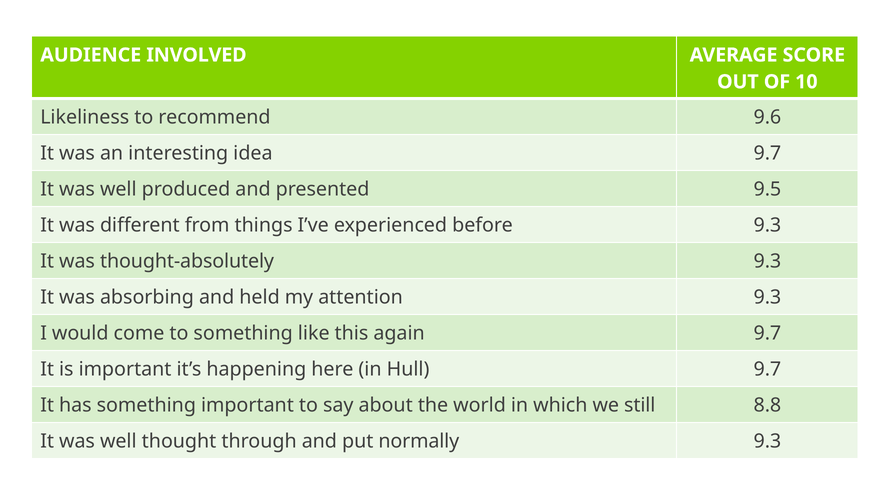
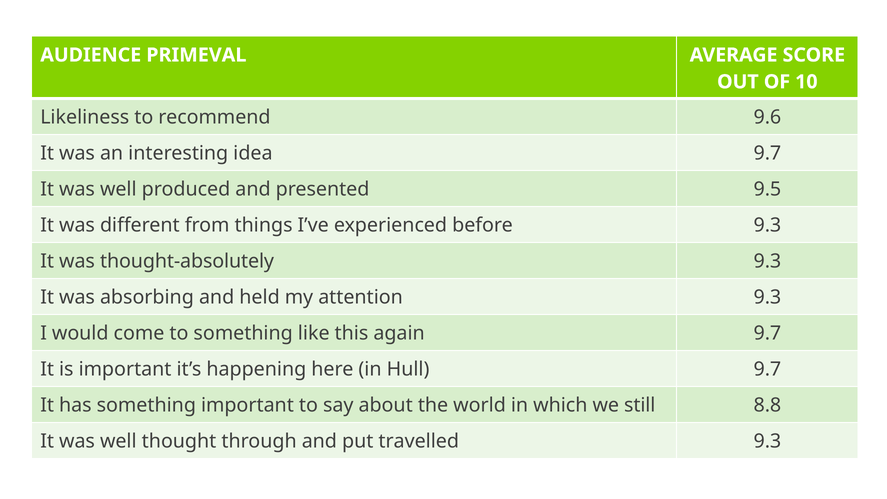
INVOLVED: INVOLVED -> PRIMEVAL (196, 55)
normally: normally -> travelled (419, 441)
